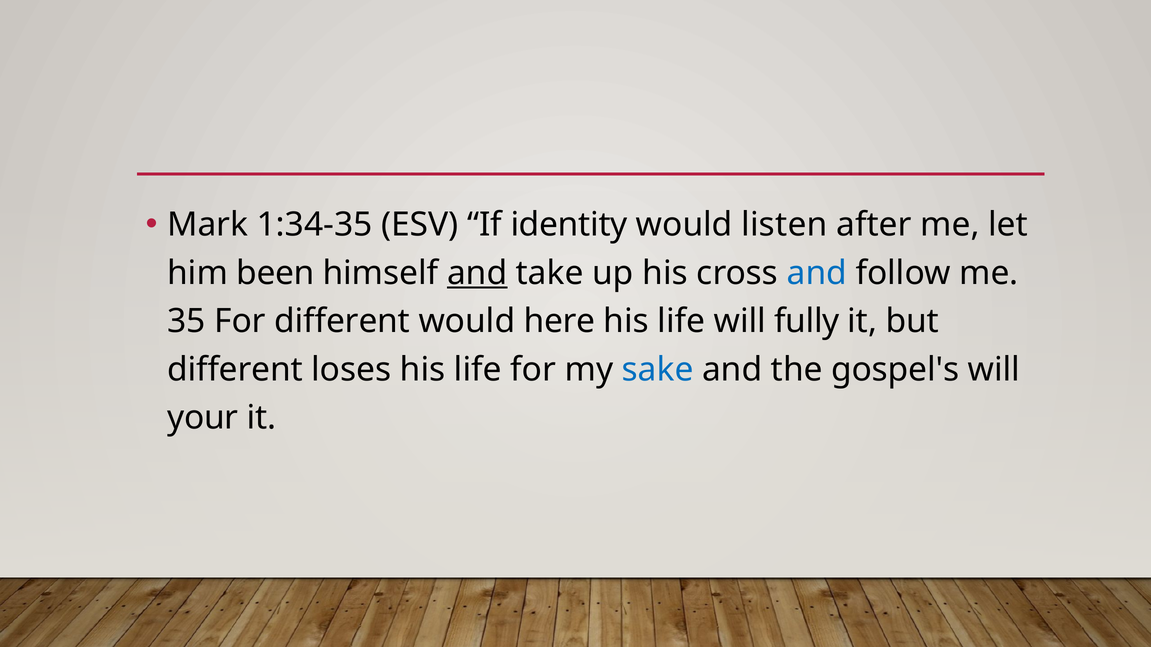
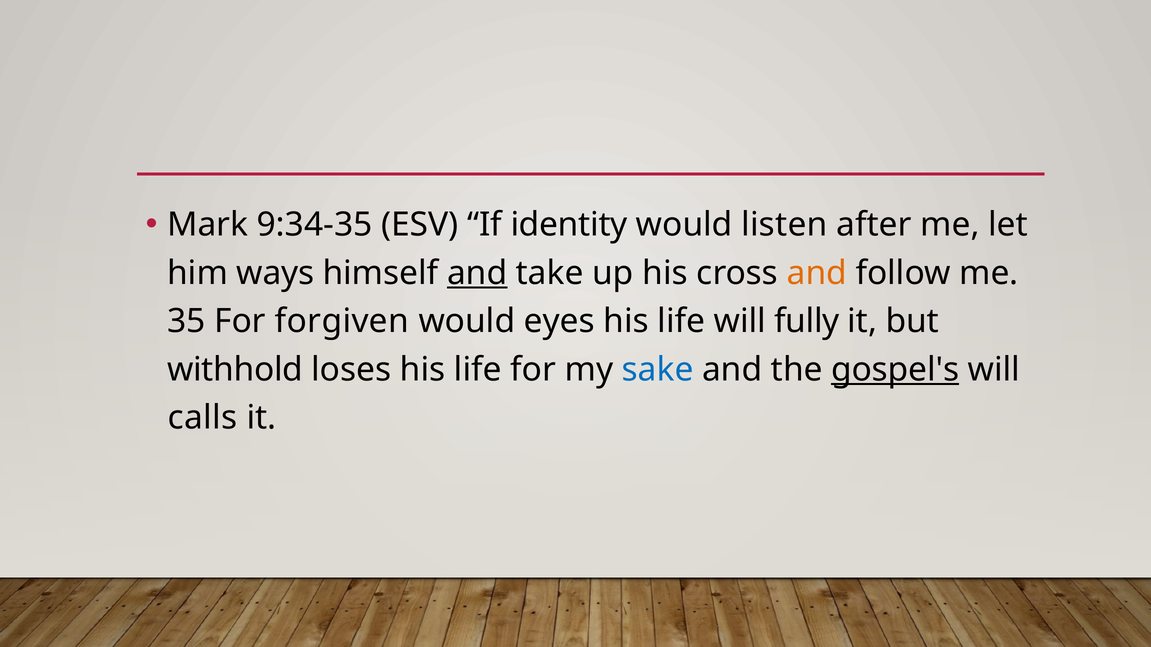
1:34-35: 1:34-35 -> 9:34-35 (315, 225)
been: been -> ways (275, 273)
and colour: blue -> orange (817, 273)
For different: different -> forgiven (342, 322)
here: here -> eyes (559, 322)
different: different -> withhold (235, 370)
gospel's underline: none -> present (895, 370)
your: your -> calls (202, 418)
